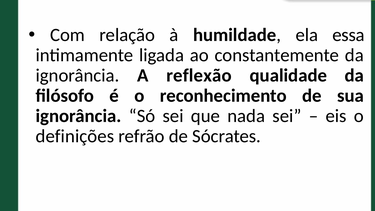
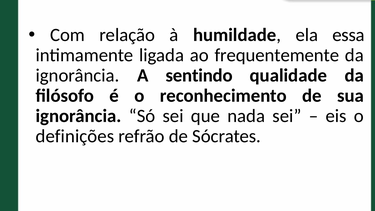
constantemente: constantemente -> frequentemente (277, 55)
reflexão: reflexão -> sentindo (199, 75)
